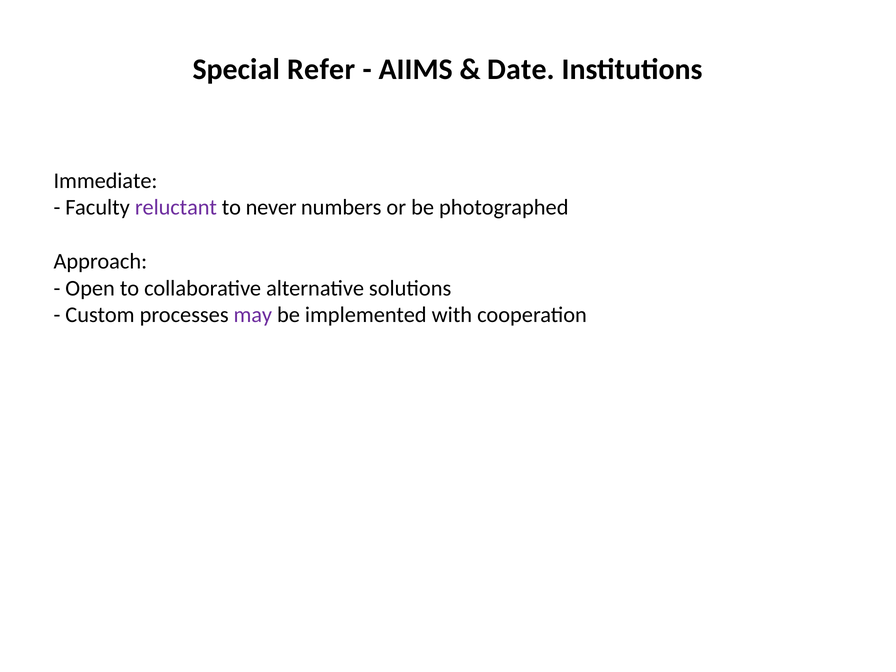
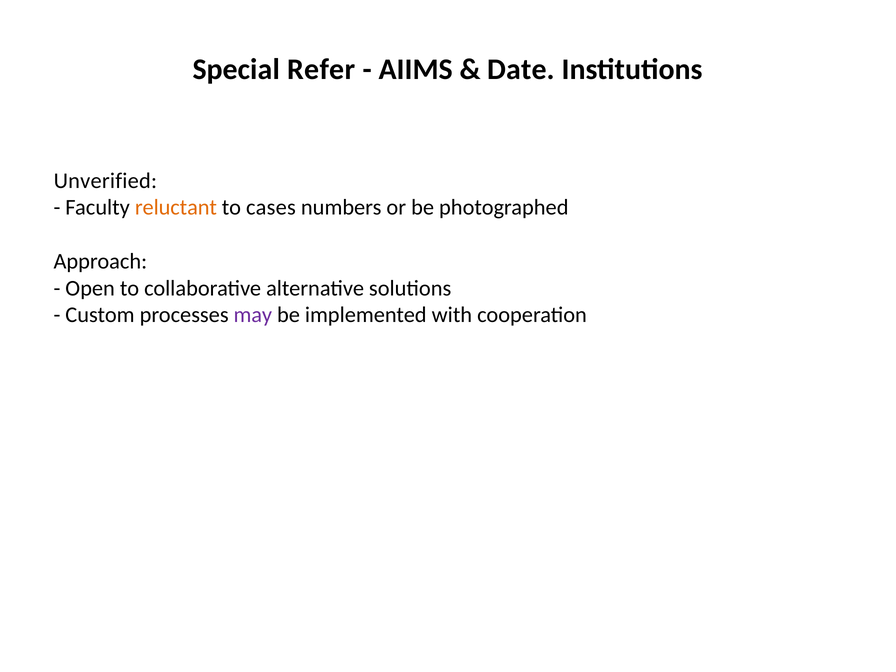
Immediate: Immediate -> Unverified (105, 181)
reluctant colour: purple -> orange (176, 208)
never: never -> cases (271, 208)
